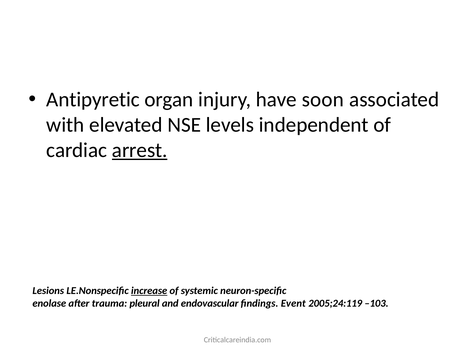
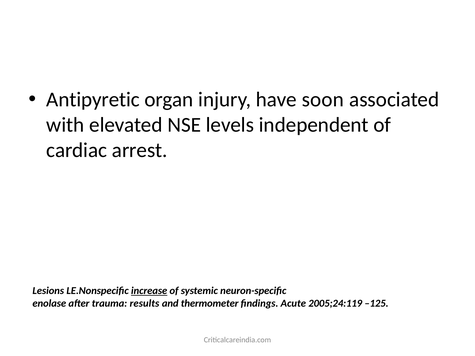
arrest underline: present -> none (140, 150)
pleural: pleural -> results (144, 304)
endovascular: endovascular -> thermometer (210, 304)
Event: Event -> Acute (293, 304)
–103: –103 -> –125 (376, 304)
